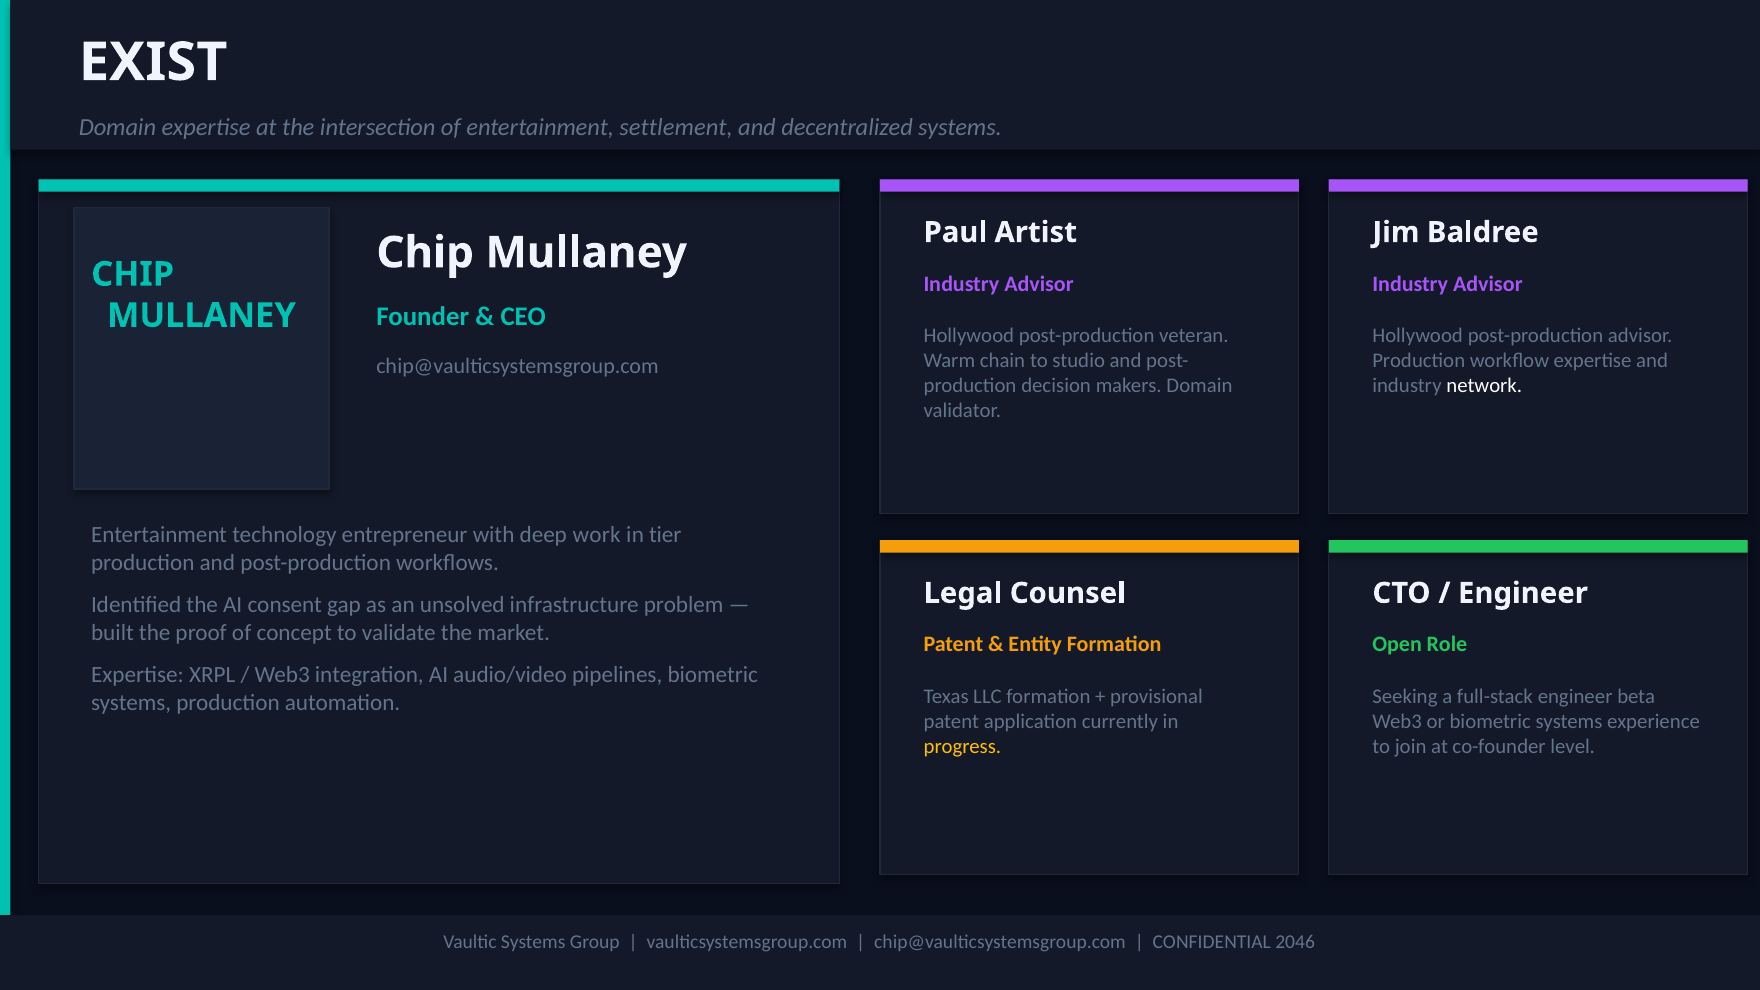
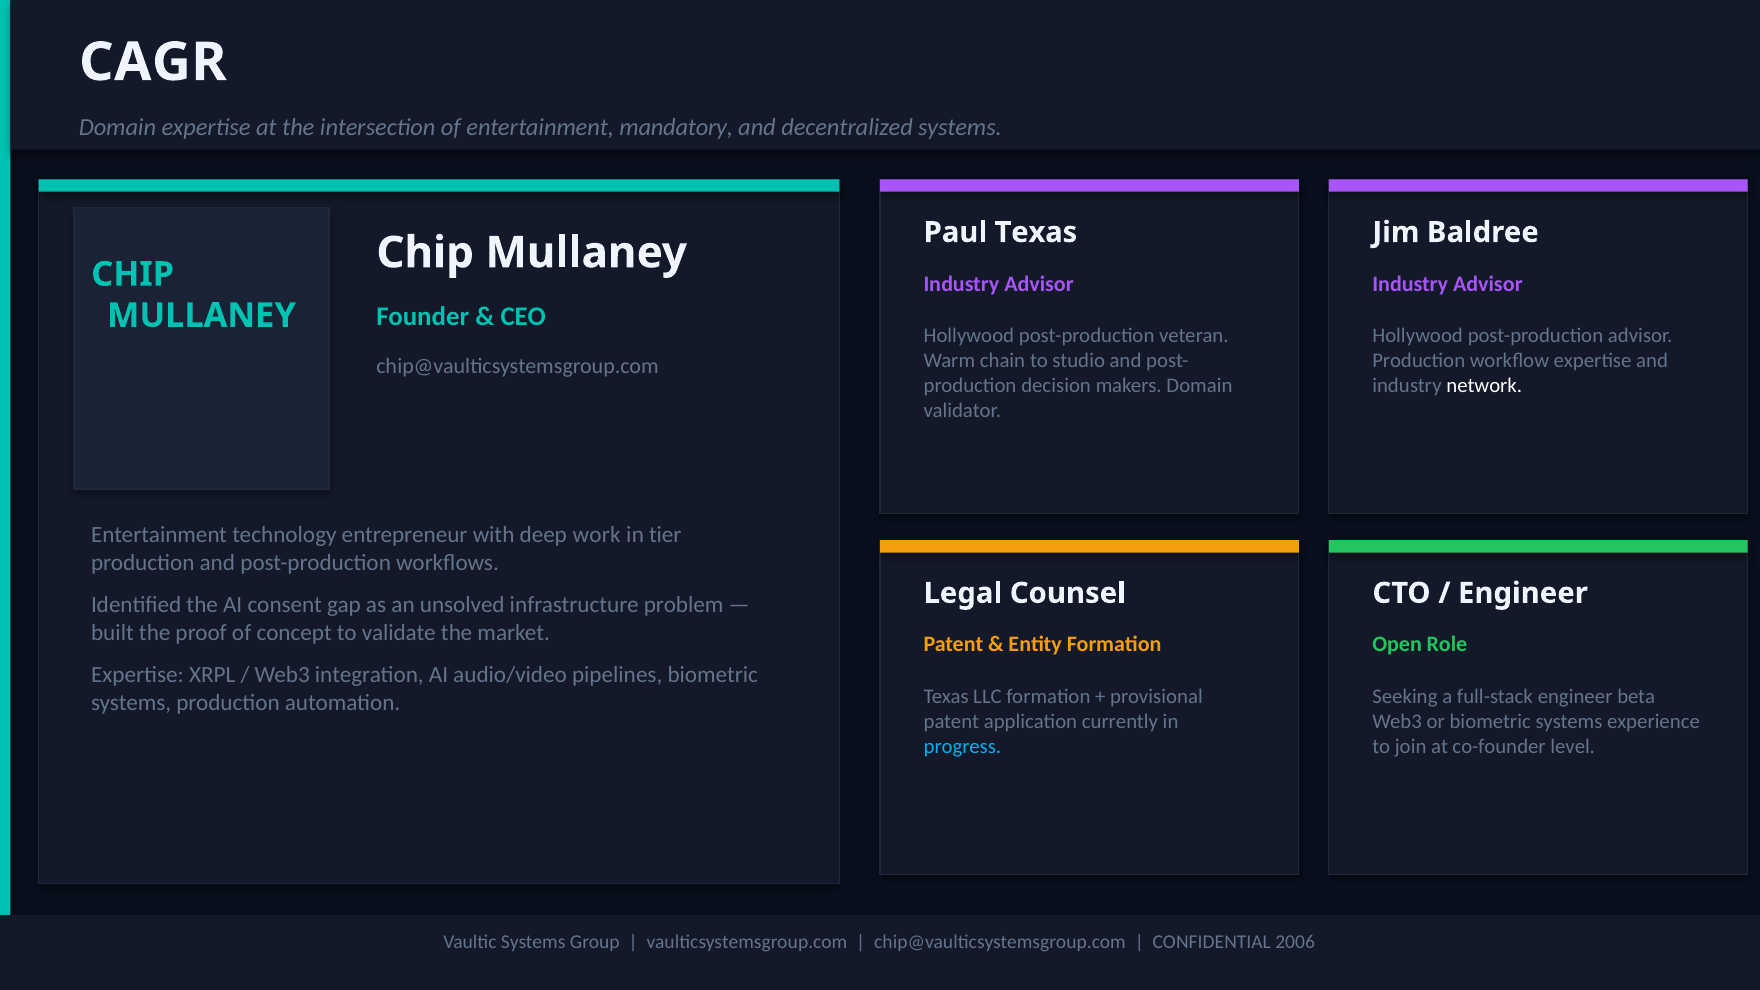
EXIST: EXIST -> CAGR (153, 62)
settlement: settlement -> mandatory (676, 127)
Paul Artist: Artist -> Texas (1036, 232)
progress colour: yellow -> light blue (962, 746)
2046: 2046 -> 2006 (1295, 942)
